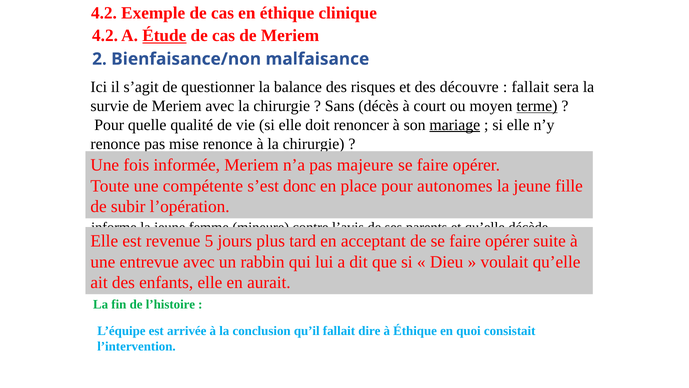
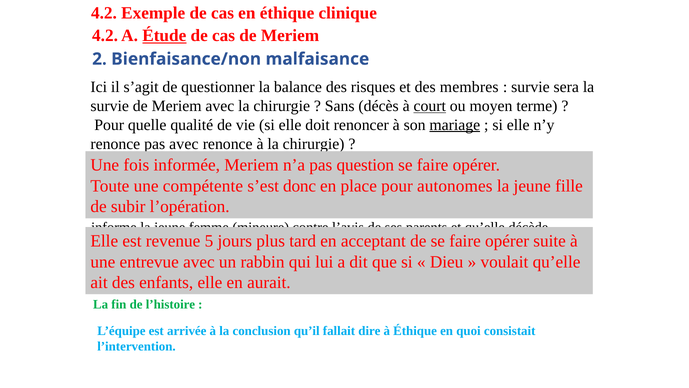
des découvre: découvre -> membres (469, 87)
fallait: fallait -> survie (530, 87)
court underline: none -> present (430, 106)
terme underline: present -> none (537, 106)
pas mise: mise -> avec (184, 144)
pas majeure: majeure -> question (365, 165)
